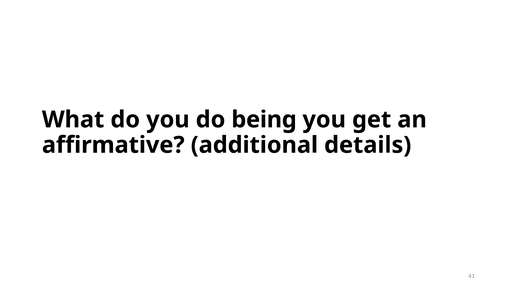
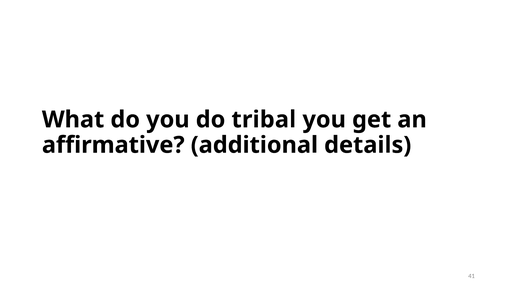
being: being -> tribal (264, 120)
